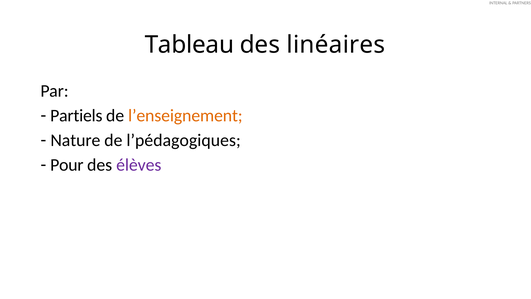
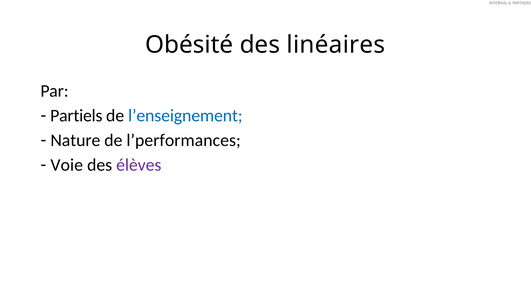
Tableau: Tableau -> Obésité (189, 45)
l’enseignement colour: orange -> blue (185, 116)
l’pédagogiques: l’pédagogiques -> l’performances (184, 140)
Pour: Pour -> Voie (67, 165)
